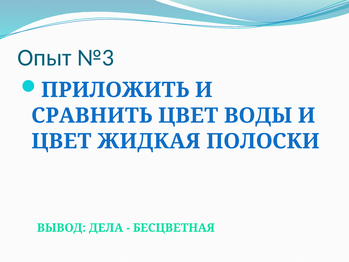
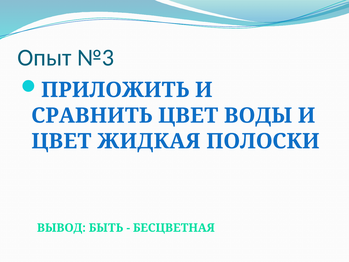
ДЕЛА: ДЕЛА -> БЫТЬ (106, 228)
